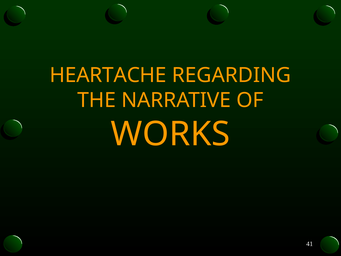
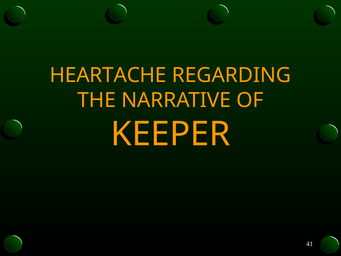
WORKS: WORKS -> KEEPER (170, 134)
